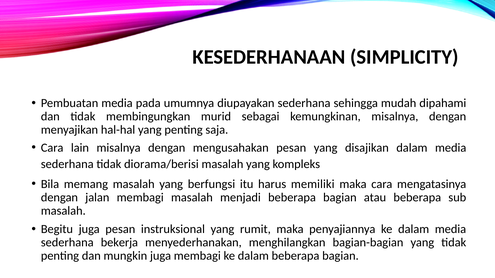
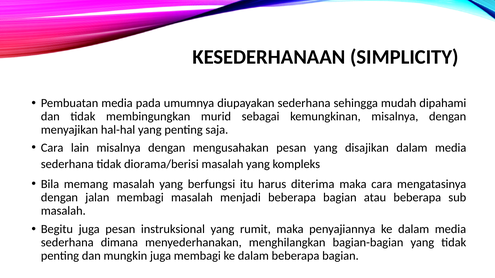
memiliki: memiliki -> diterima (313, 184)
bekerja: bekerja -> dimana (119, 243)
